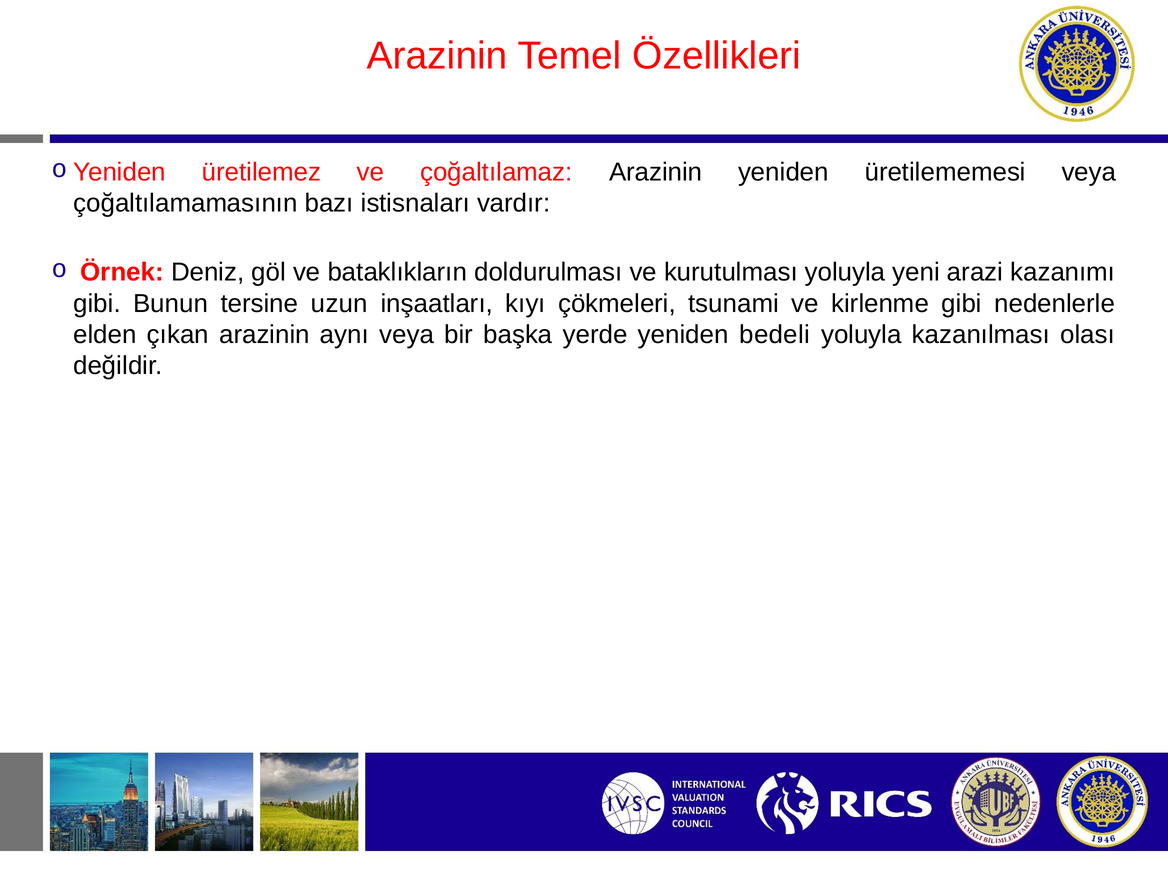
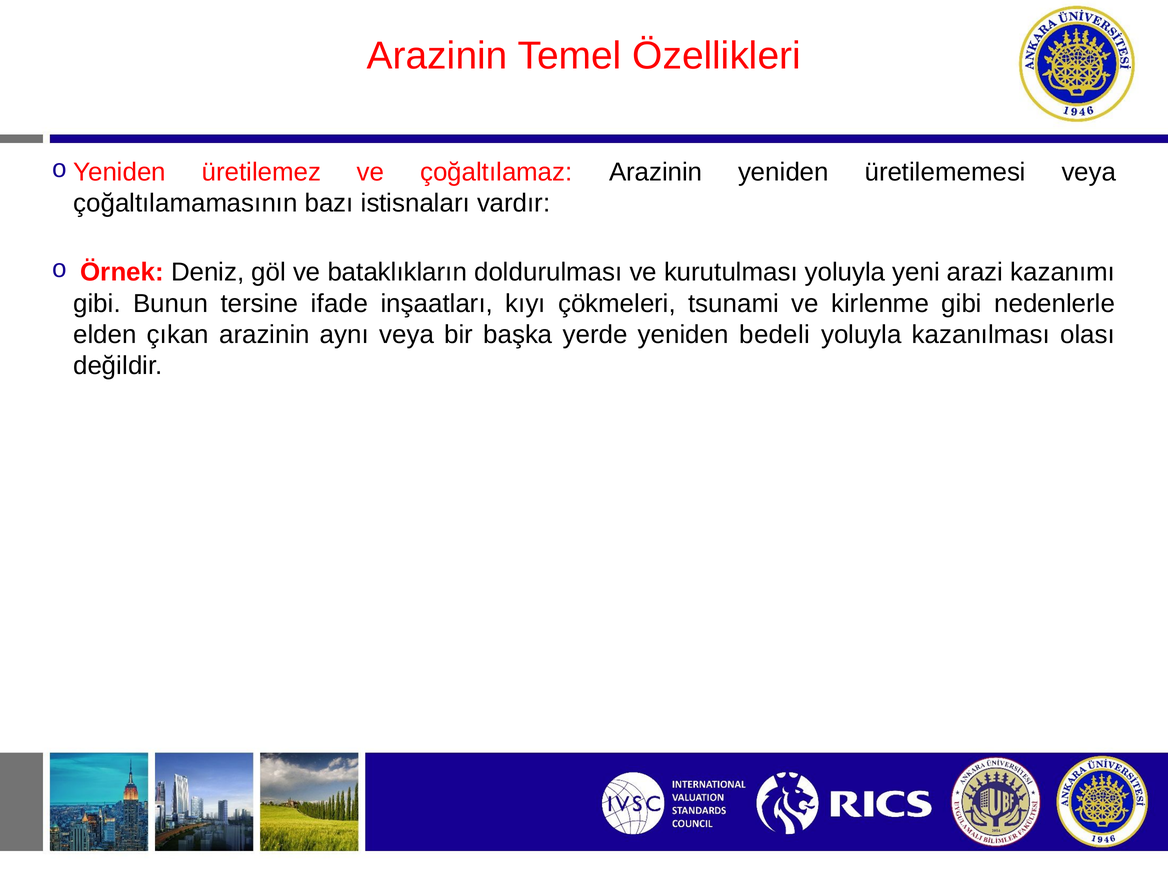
uzun: uzun -> ifade (339, 303)
